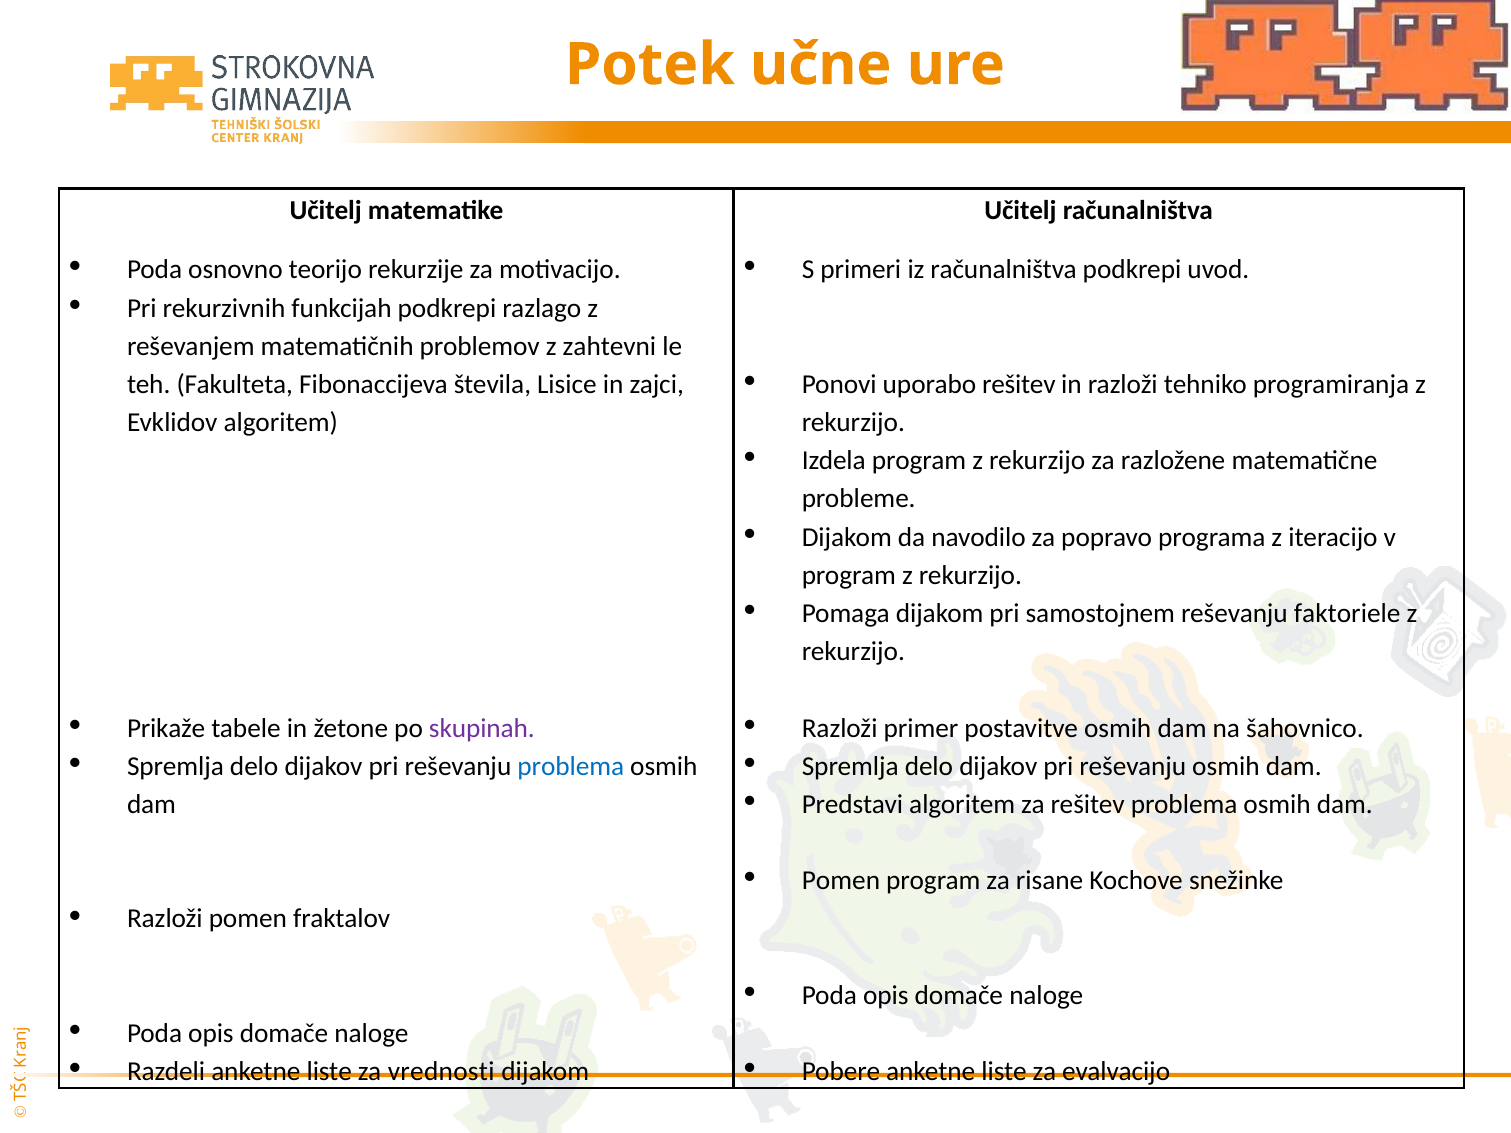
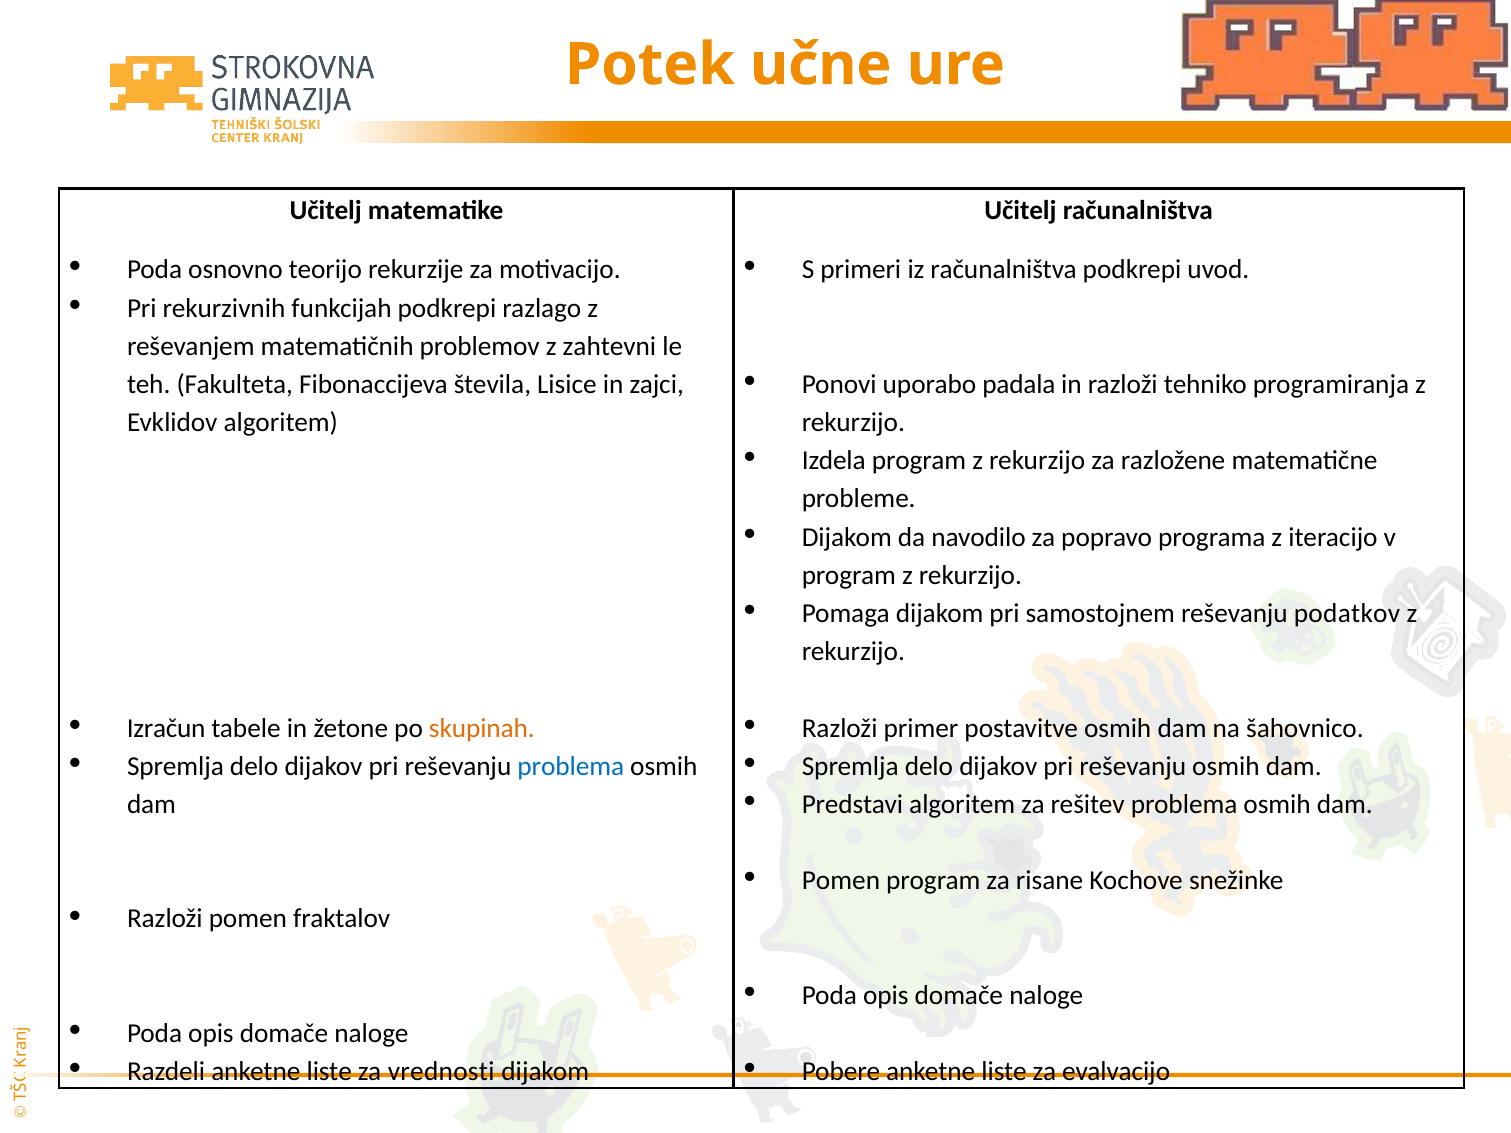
uporabo rešitev: rešitev -> padala (1019, 385)
faktoriele: faktoriele -> podatkov (1347, 614)
Prikaže: Prikaže -> Izračun (166, 728)
skupinah colour: purple -> orange (482, 728)
